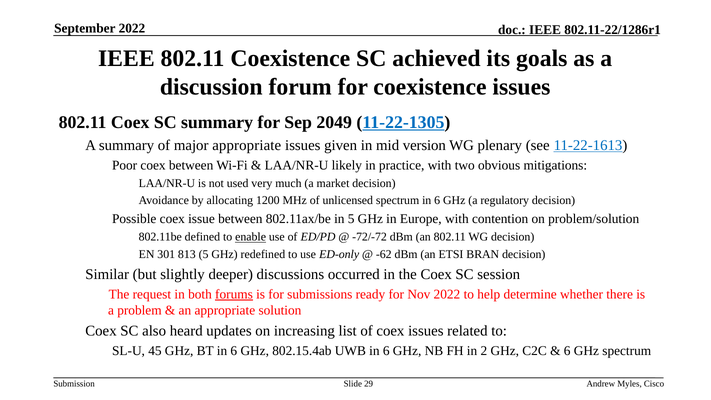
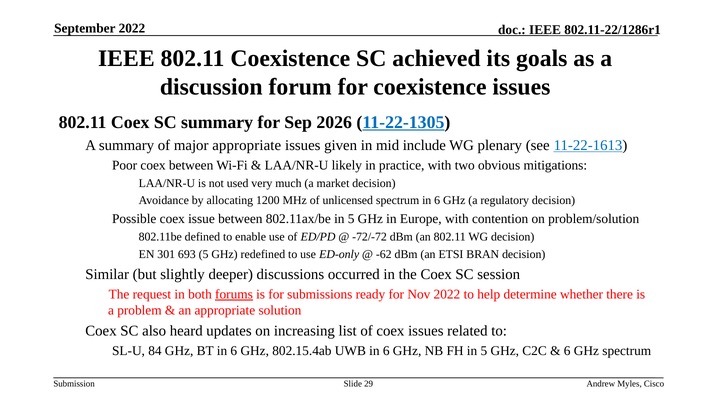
2049: 2049 -> 2026 (334, 122)
version: version -> include (424, 145)
enable underline: present -> none (251, 237)
813: 813 -> 693 (187, 254)
45: 45 -> 84 (155, 351)
FH in 2: 2 -> 5 (484, 351)
